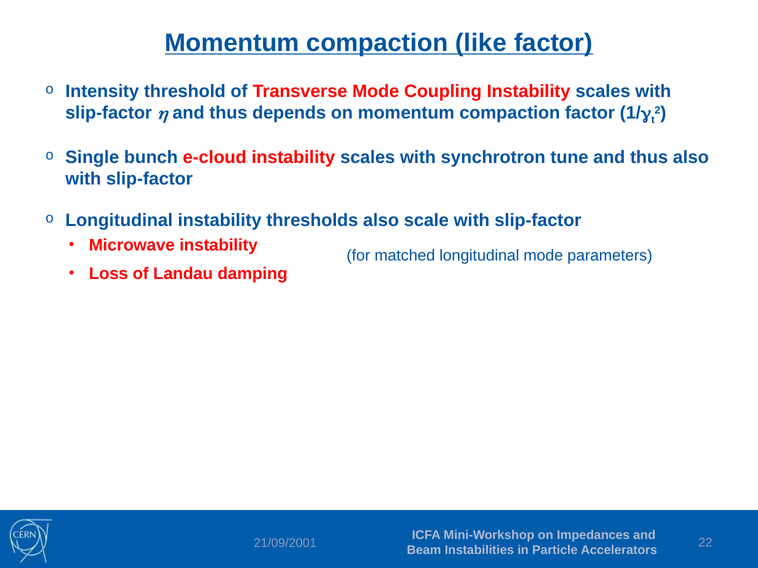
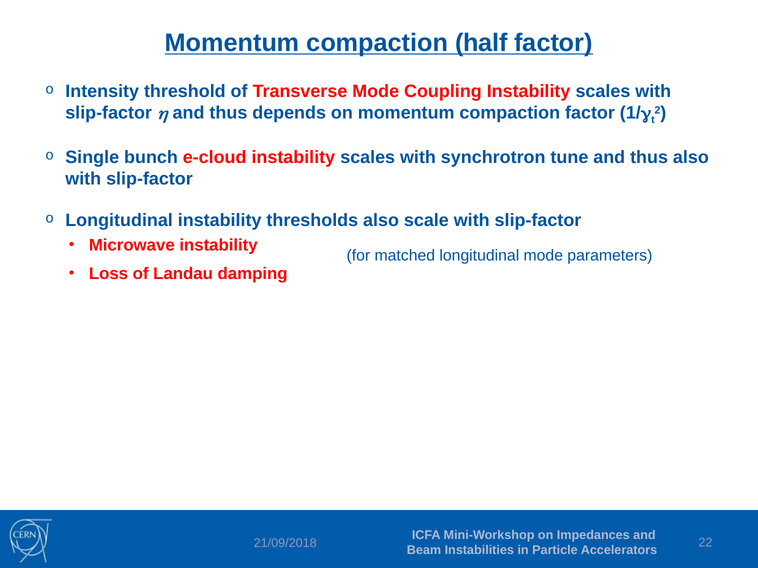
like: like -> half (481, 43)
21/09/2001: 21/09/2001 -> 21/09/2018 (285, 543)
